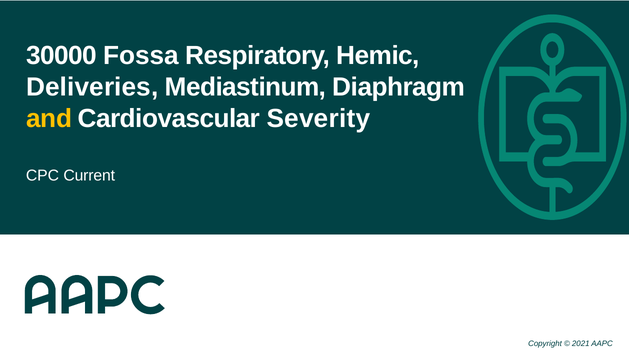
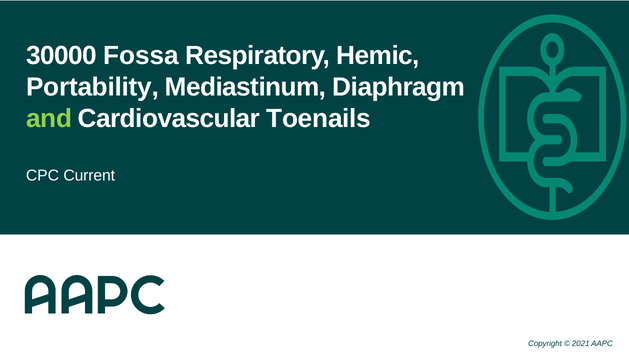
Deliveries: Deliveries -> Portability (93, 87)
and colour: yellow -> light green (49, 118)
Severity: Severity -> Toenails (319, 118)
